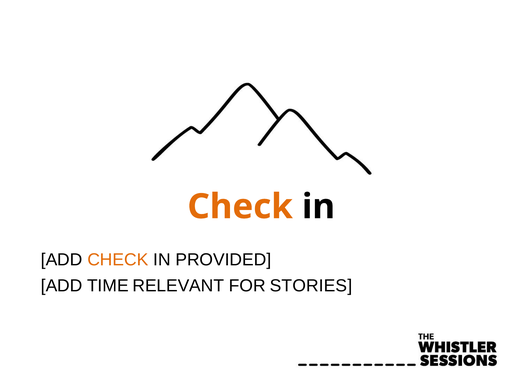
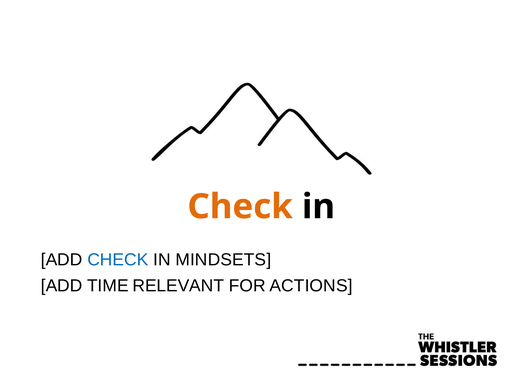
CHECK colour: orange -> blue (118, 260)
PROVIDED: PROVIDED -> MINDSETS (223, 260)
STORIES: STORIES -> ACTIONS (311, 286)
